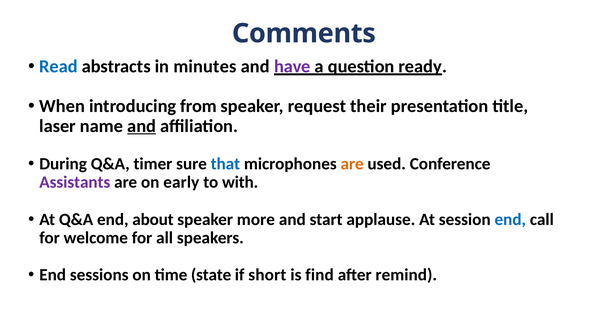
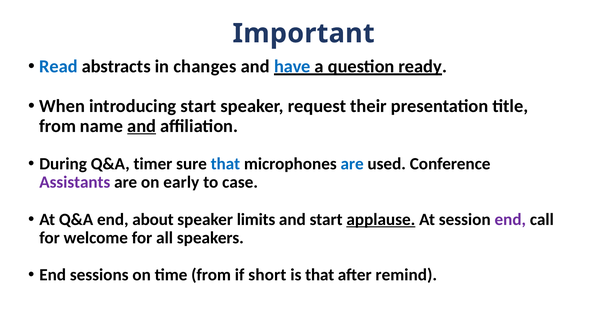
Comments: Comments -> Important (304, 33)
minutes: minutes -> changes (205, 66)
have colour: purple -> blue (292, 66)
introducing from: from -> start (198, 106)
laser: laser -> from (58, 126)
are colour: orange -> blue (352, 164)
with: with -> case (240, 182)
more: more -> limits (256, 220)
applause underline: none -> present (381, 220)
end colour: blue -> purple (510, 220)
time state: state -> from (211, 275)
is find: find -> that (320, 275)
